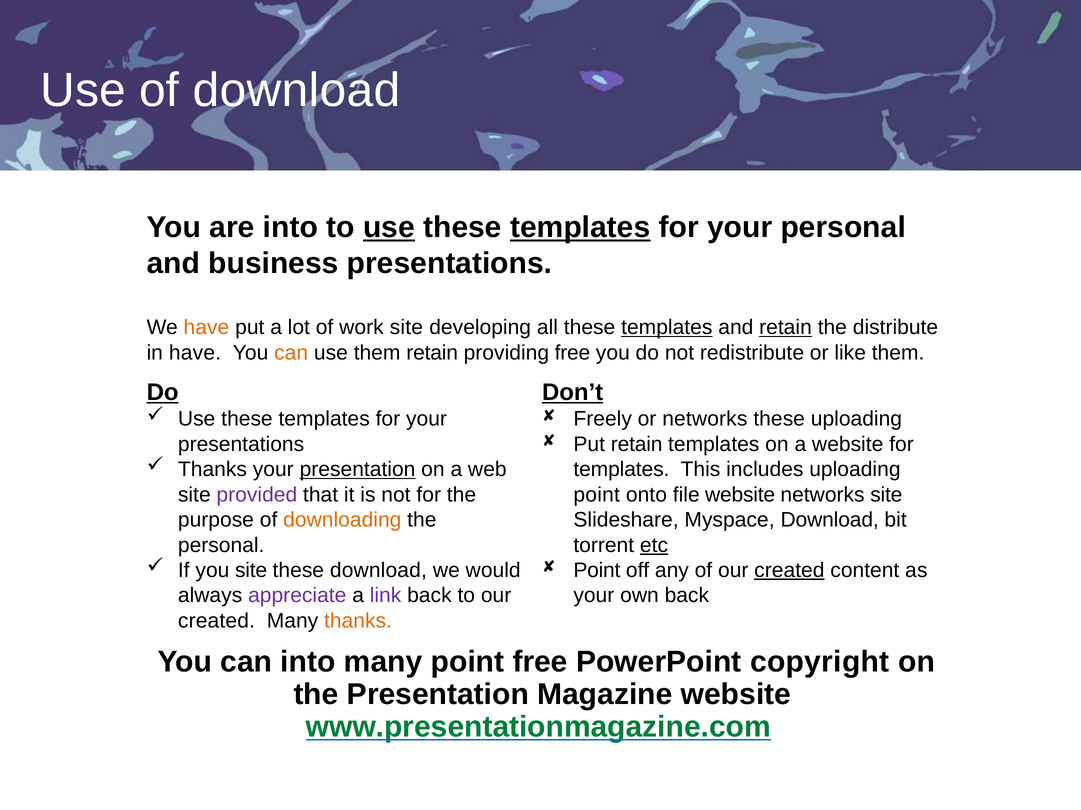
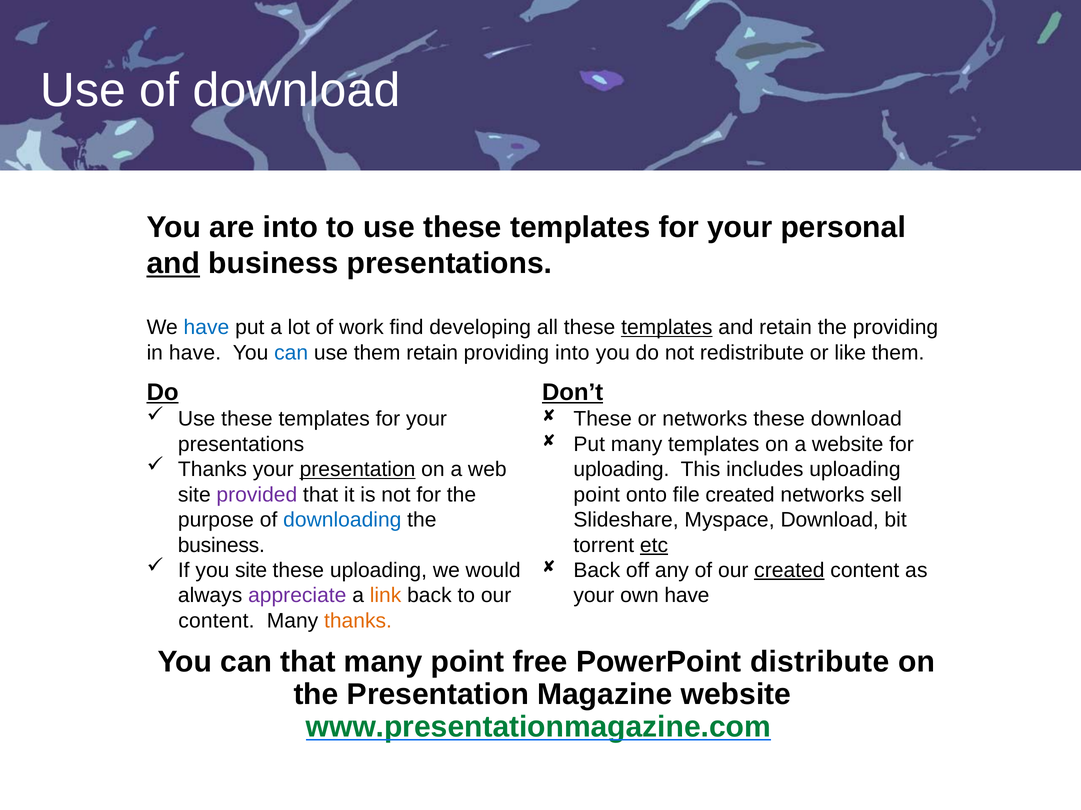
use underline: present -> none (389, 228)
templates underline: present -> none (580, 228)
and underline: none -> present (173, 264)
have colour: orange -> blue (206, 328)
work site: site -> find (406, 328)
retain underline: present -> none (785, 328)
the distribute: distribute -> providing (895, 328)
can colour: orange -> blue (291, 353)
providing free: free -> into (572, 353)
Freely: Freely -> These (603, 419)
these uploading: uploading -> download (856, 419)
Put retain: retain -> many (637, 445)
templates: templates -> uploading (621, 470)
file website: website -> created (740, 495)
networks site: site -> sell (886, 495)
downloading colour: orange -> blue (342, 520)
personal: personal -> business (221, 546)
these download: download -> uploading (378, 571)
Point: Point -> Back (597, 571)
link colour: purple -> orange (386, 596)
own back: back -> have (687, 596)
created: created -> content (216, 621)
can into: into -> that (308, 662)
copyright: copyright -> distribute (820, 662)
